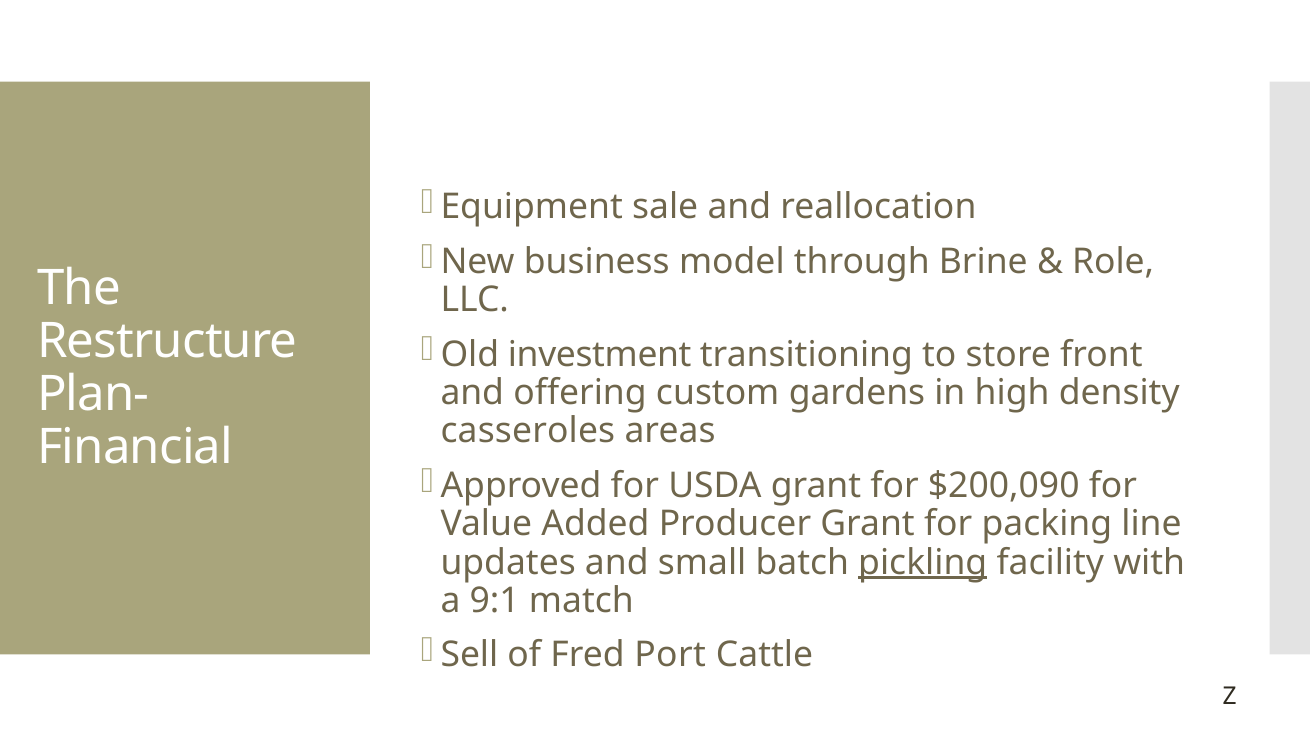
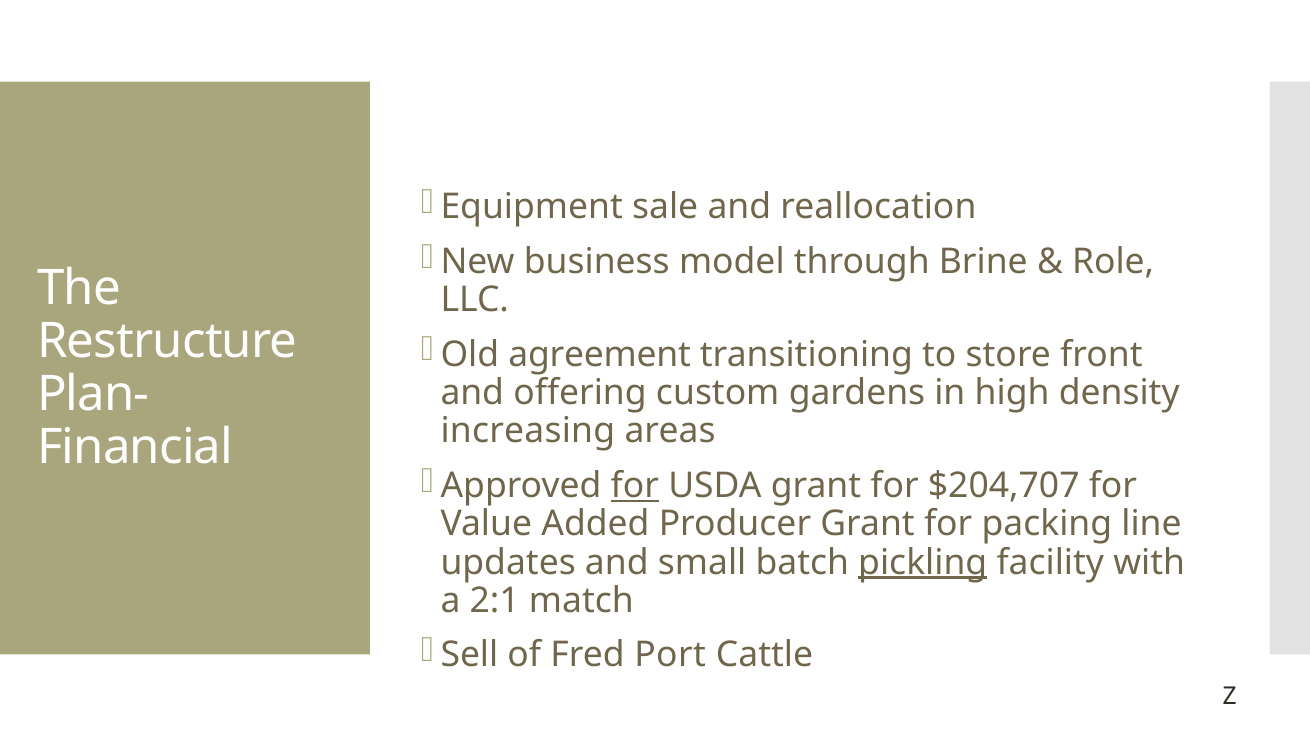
investment: investment -> agreement (600, 354)
casseroles: casseroles -> increasing (528, 431)
for underline: none -> present (635, 486)
$200,090: $200,090 -> $204,707 (1004, 486)
9:1: 9:1 -> 2:1 (495, 600)
